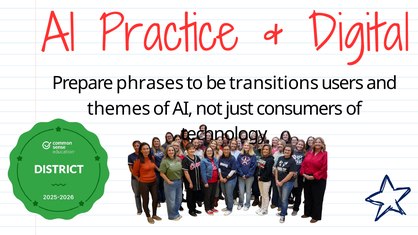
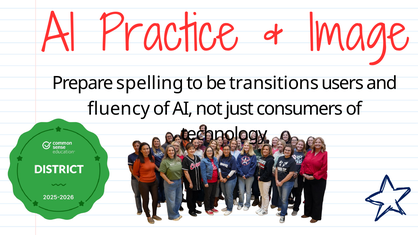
Digital: Digital -> Image (359, 35)
phrases: phrases -> spelling (150, 83)
themes: themes -> fluency (119, 109)
